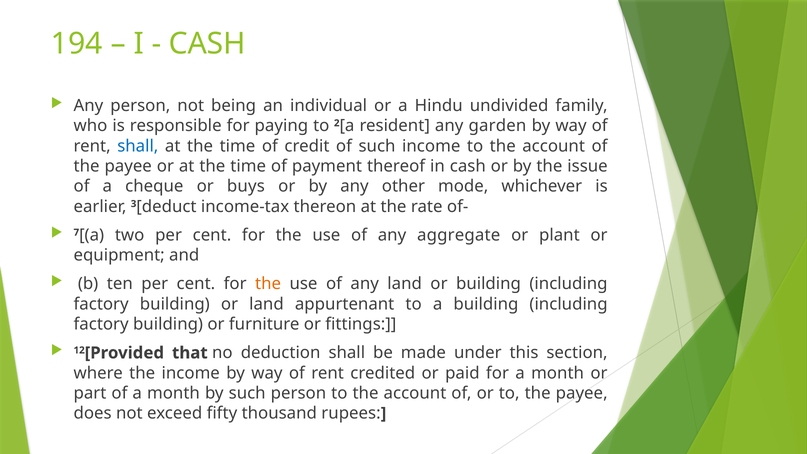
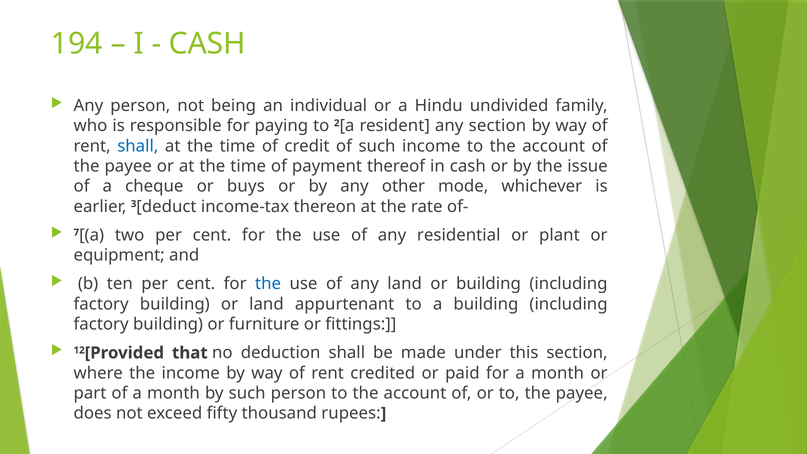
any garden: garden -> section (497, 126)
aggregate: aggregate -> residential (459, 235)
the colour: orange -> blue (268, 284)
